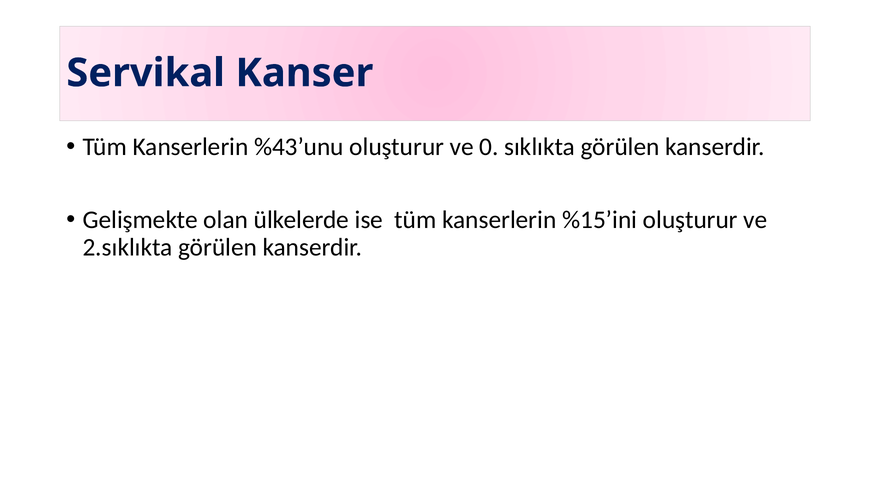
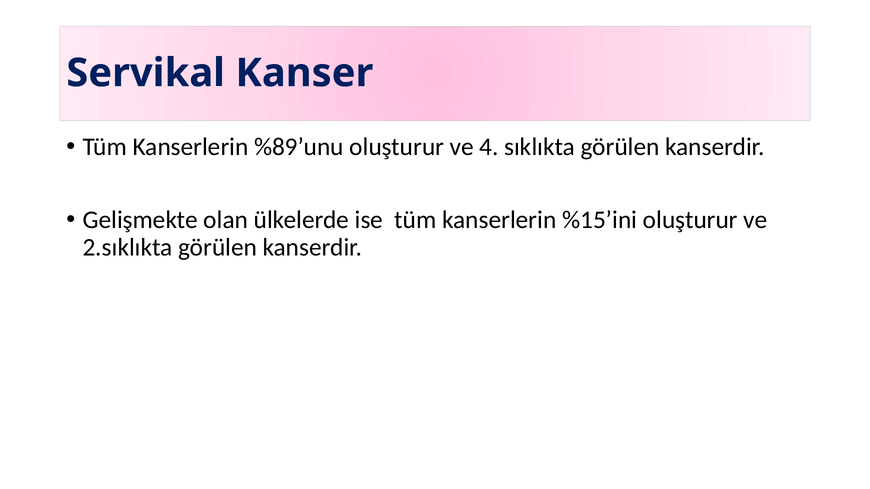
%43’unu: %43’unu -> %89’unu (299, 147)
0: 0 -> 4 (489, 147)
